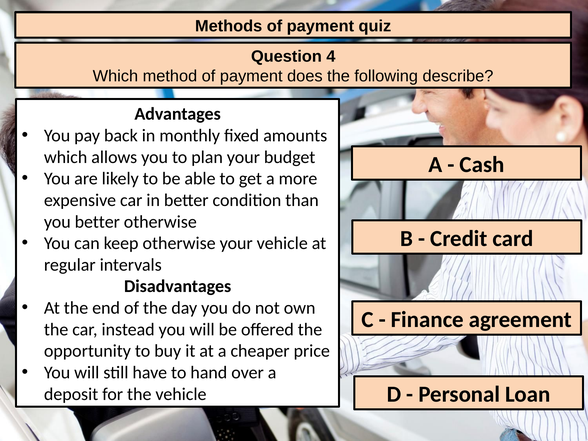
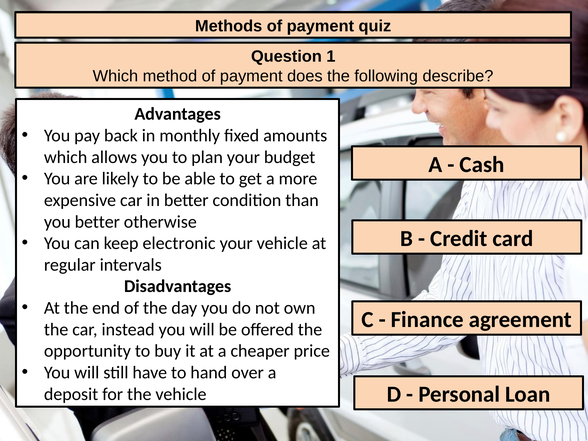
4: 4 -> 1 (331, 57)
keep otherwise: otherwise -> electronic (179, 243)
